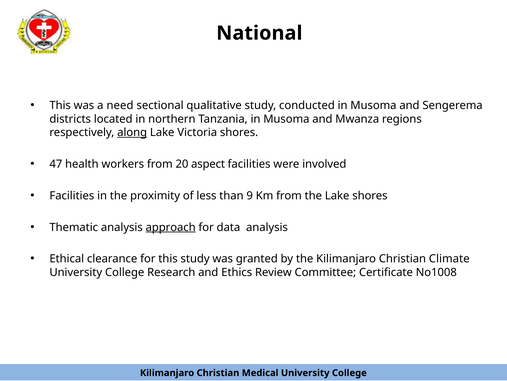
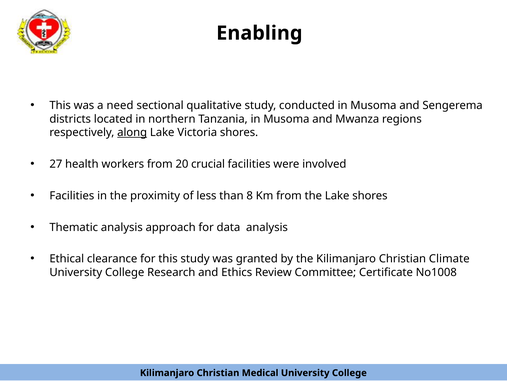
National: National -> Enabling (259, 33)
47: 47 -> 27 (56, 164)
aspect: aspect -> crucial (208, 164)
9: 9 -> 8 (250, 195)
approach underline: present -> none (171, 227)
